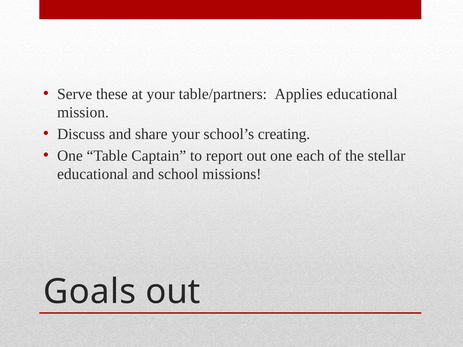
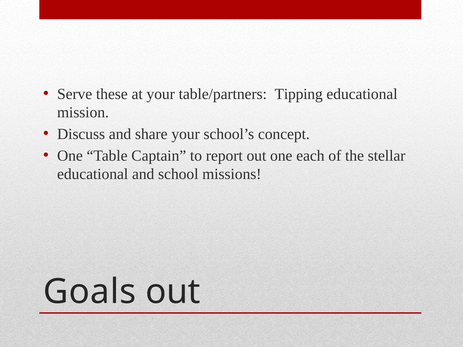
Applies: Applies -> Tipping (299, 94)
creating: creating -> concept (284, 134)
